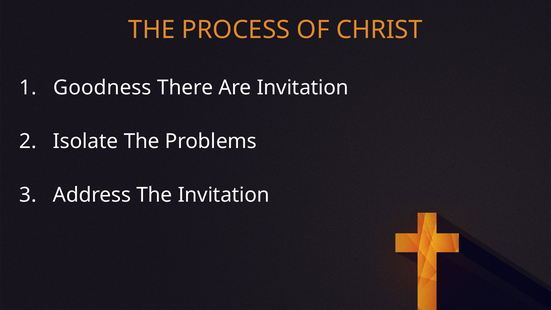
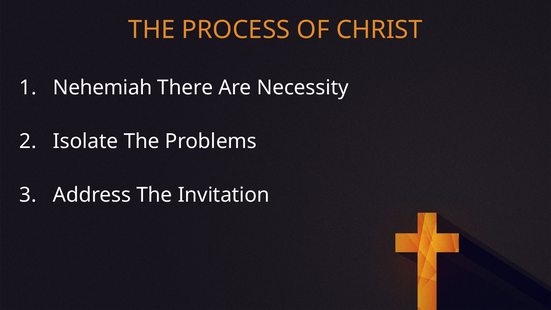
Goodness: Goodness -> Nehemiah (103, 88)
Are Invitation: Invitation -> Necessity (303, 88)
